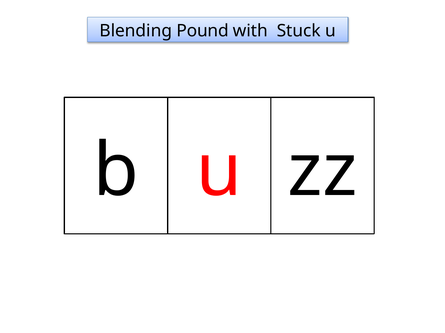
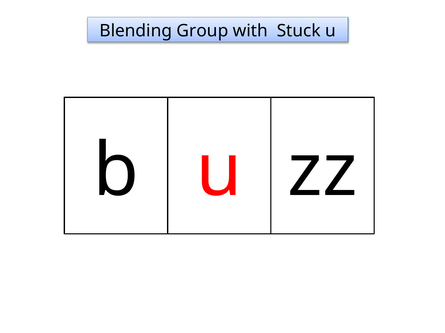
Pound: Pound -> Group (202, 31)
